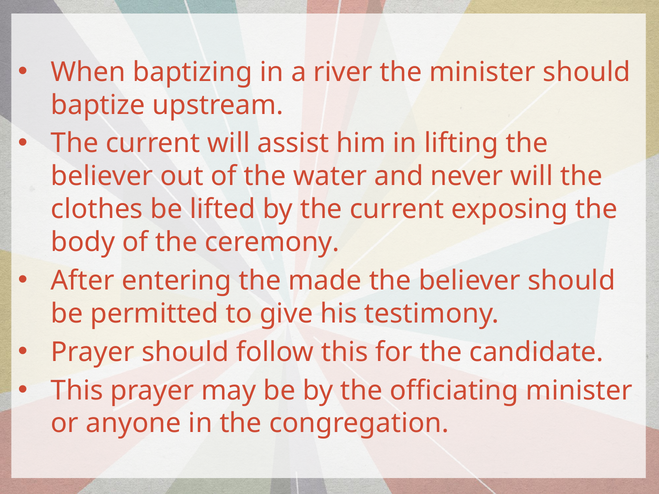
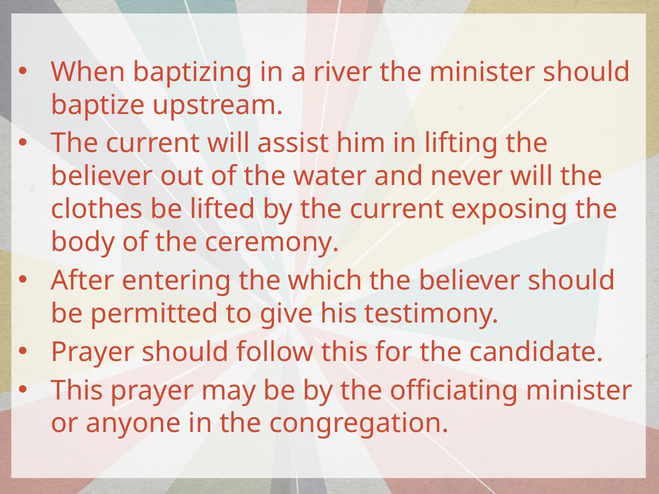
made: made -> which (325, 281)
